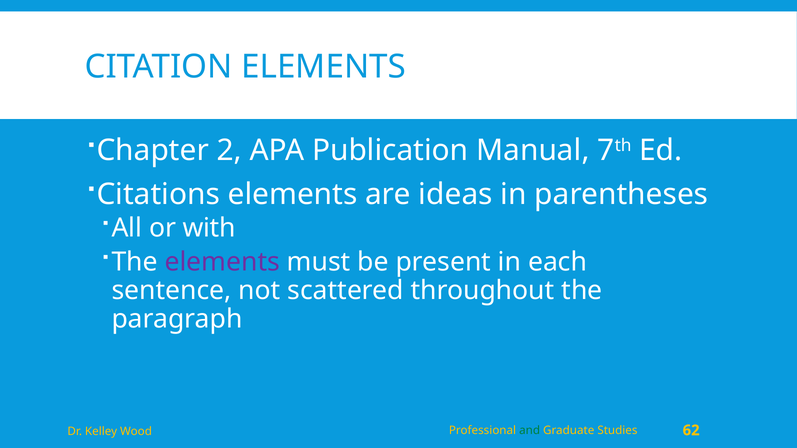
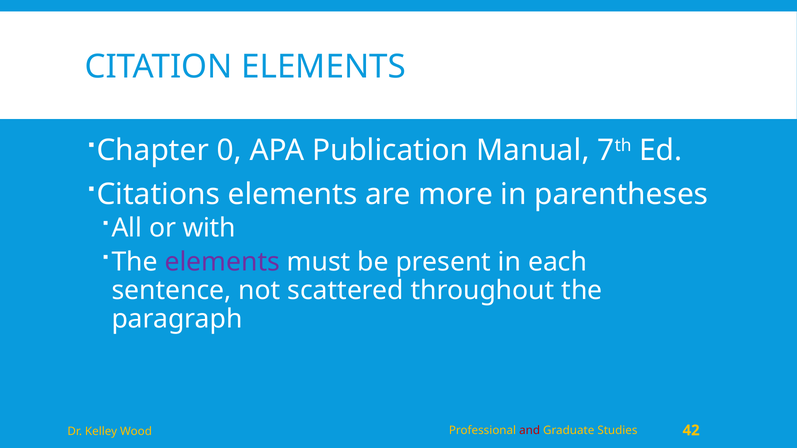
2: 2 -> 0 (229, 150)
ideas: ideas -> more (456, 194)
and colour: green -> red (530, 431)
62: 62 -> 42 (691, 431)
